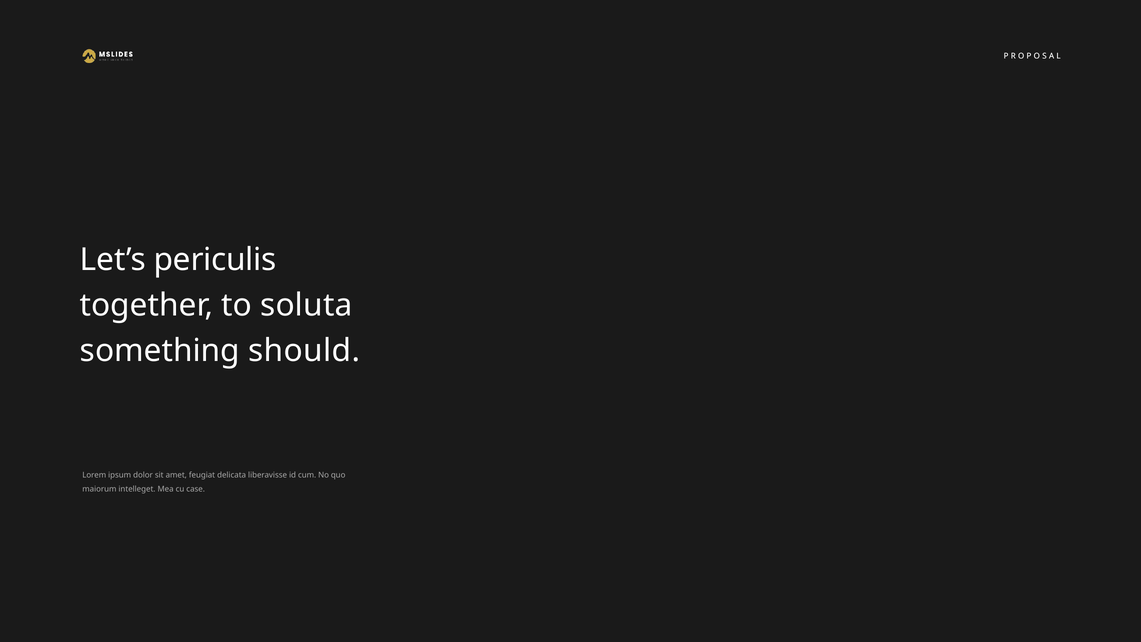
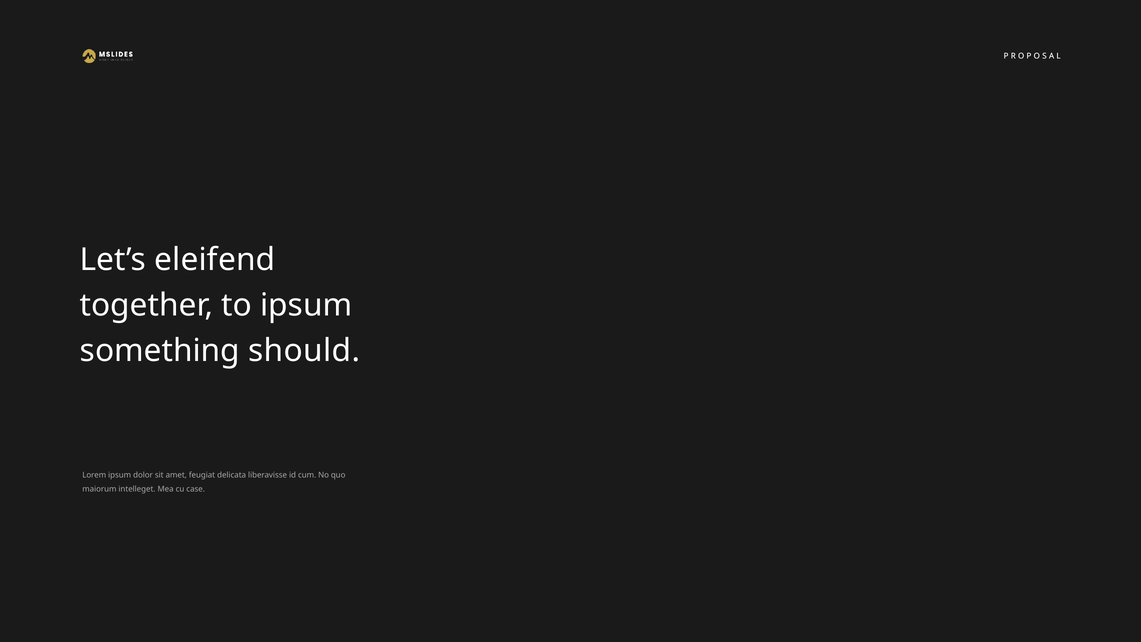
periculis: periculis -> eleifend (215, 259)
to soluta: soluta -> ipsum (306, 305)
